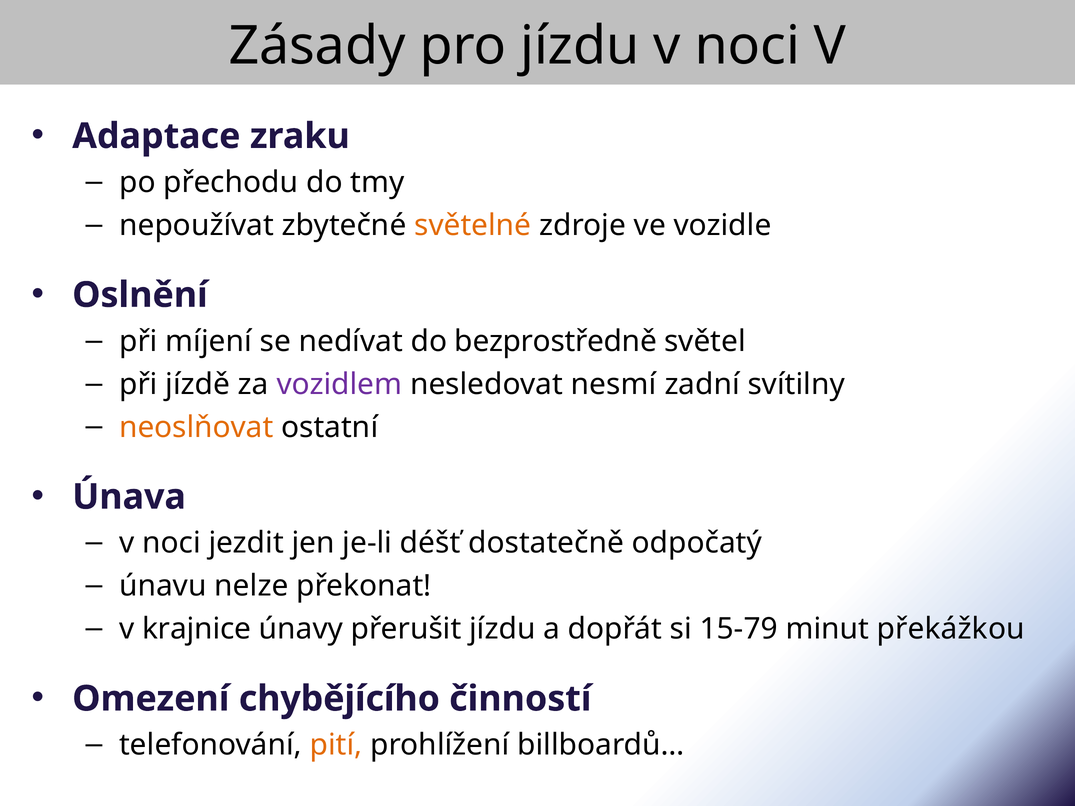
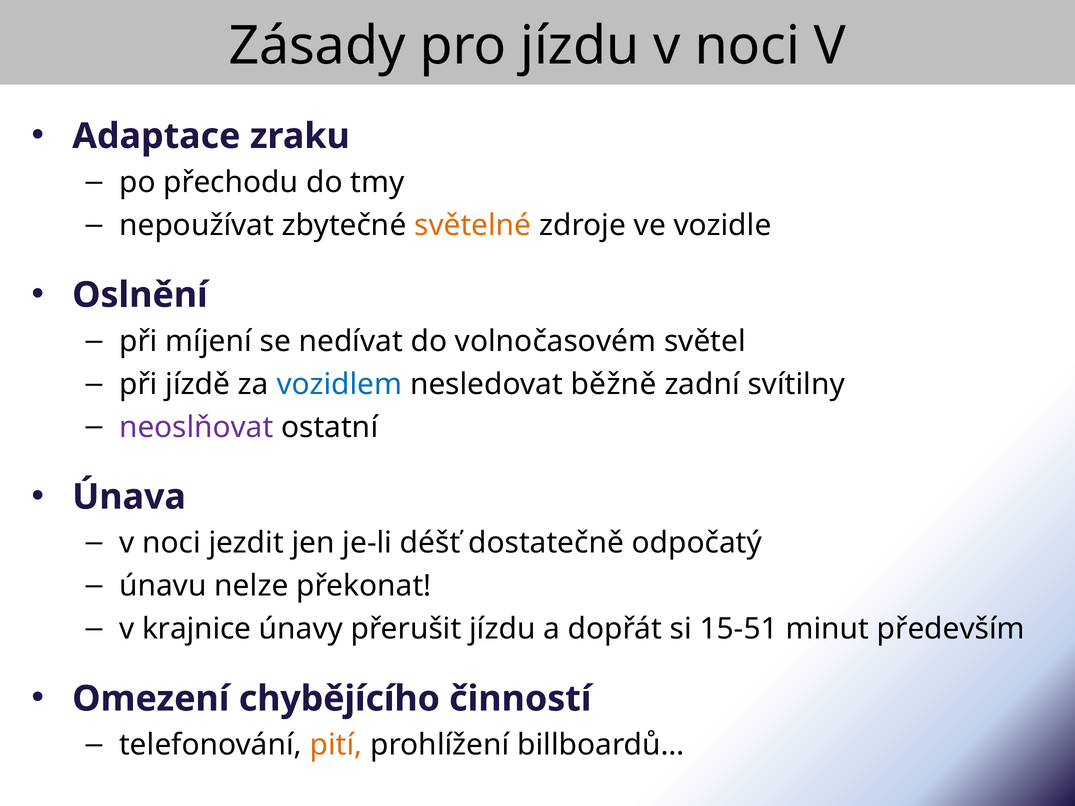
bezprostředně: bezprostředně -> volnočasovém (555, 341)
vozidlem colour: purple -> blue (339, 384)
nesmí: nesmí -> běžně (614, 384)
neoslňovat colour: orange -> purple (196, 427)
15-79: 15-79 -> 15-51 (739, 629)
překážkou: překážkou -> především (951, 629)
